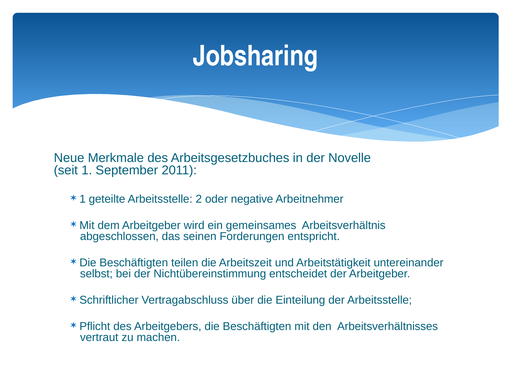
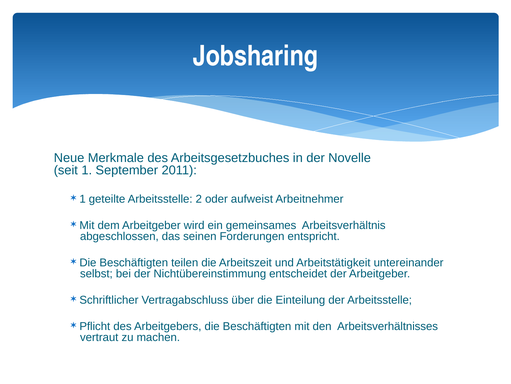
negative: negative -> aufweist (252, 199)
